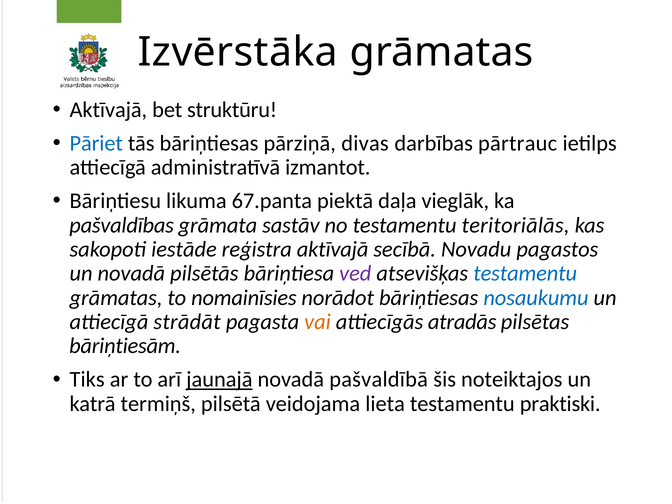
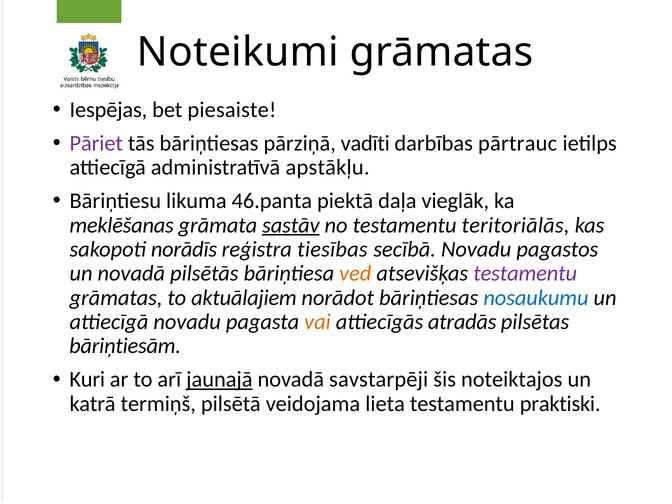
Izvērstāka: Izvērstāka -> Noteikumi (238, 52)
Aktīvajā: Aktīvajā -> Iespējas (108, 110)
struktūru: struktūru -> piesaiste (232, 110)
Pāriet colour: blue -> purple (96, 143)
divas: divas -> vadīti (365, 143)
izmantot: izmantot -> apstākļu (328, 167)
67.panta: 67.panta -> 46.panta (272, 201)
pašvaldības: pašvaldības -> meklēšanas (122, 225)
sastāv underline: none -> present (291, 225)
iestāde: iestāde -> norādīs (184, 249)
reģistra aktīvajā: aktīvajā -> tiesības (332, 249)
ved colour: purple -> orange (355, 273)
testamentu colour: blue -> purple (525, 273)
nomainīsies: nomainīsies -> aktuālajiem (244, 298)
attiecīgā strādāt: strādāt -> novadu (187, 322)
Tiks: Tiks -> Kuri (87, 380)
pašvaldībā: pašvaldībā -> savstarpēji (379, 380)
